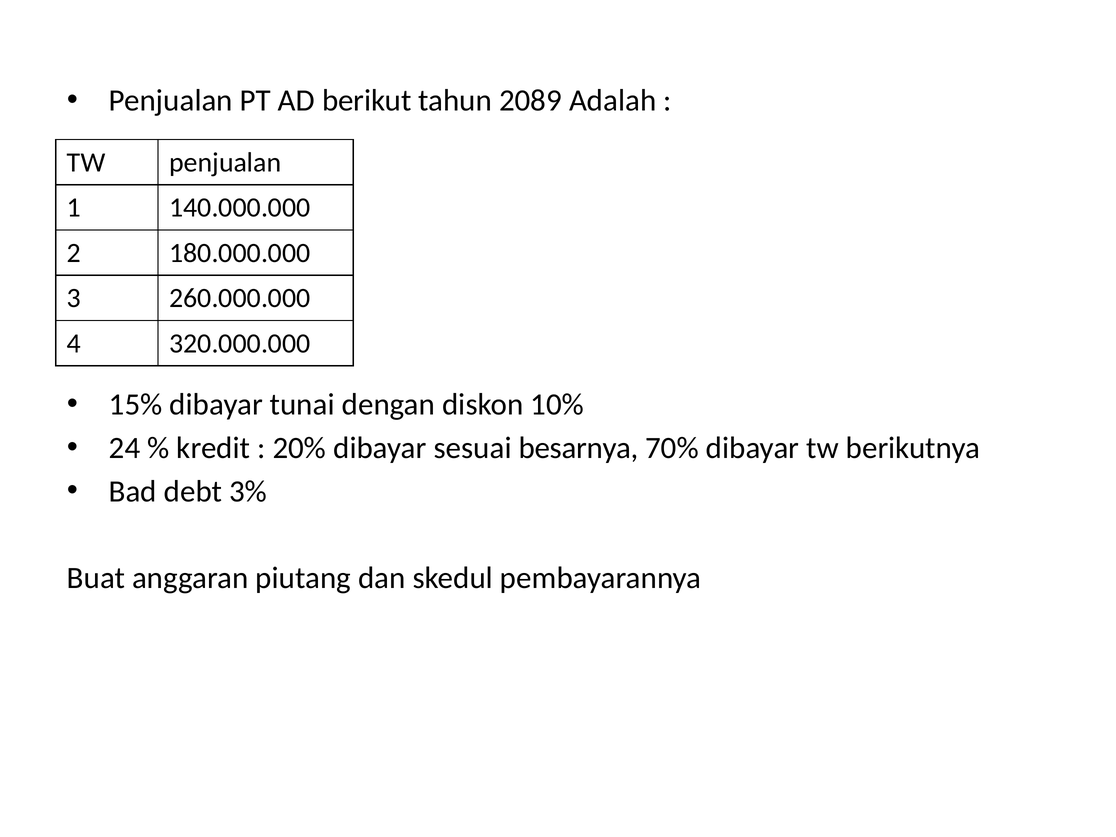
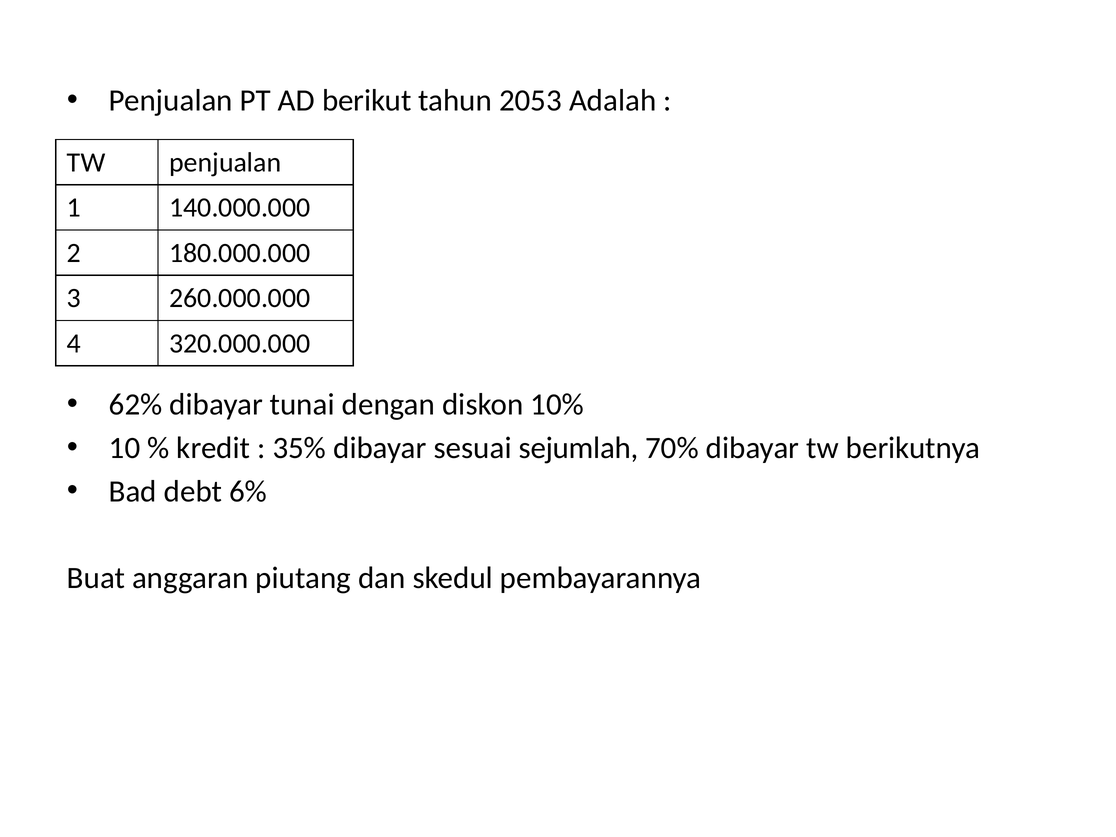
2089: 2089 -> 2053 (530, 101)
15%: 15% -> 62% (136, 405)
24: 24 -> 10 (125, 448)
20%: 20% -> 35% (299, 448)
besarnya: besarnya -> sejumlah (579, 448)
3%: 3% -> 6% (248, 491)
